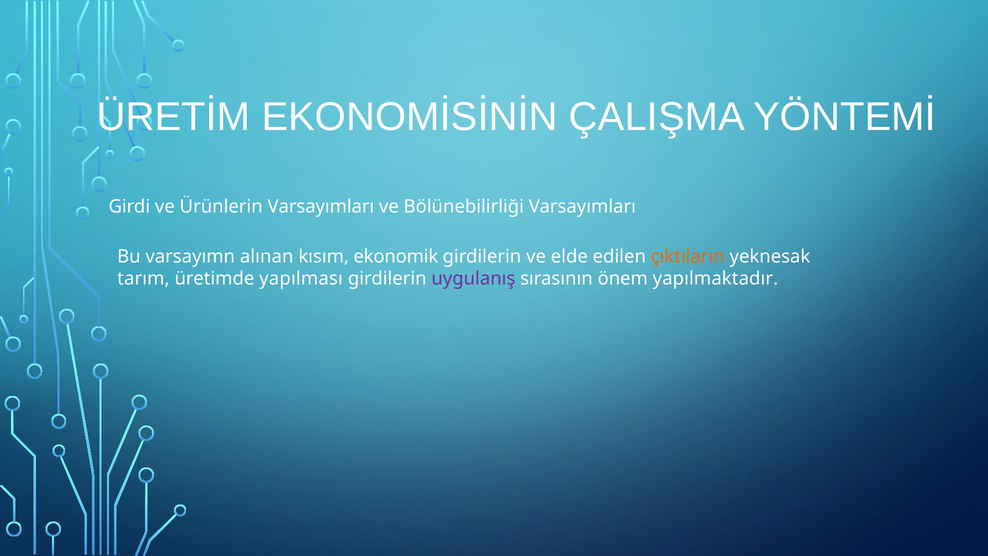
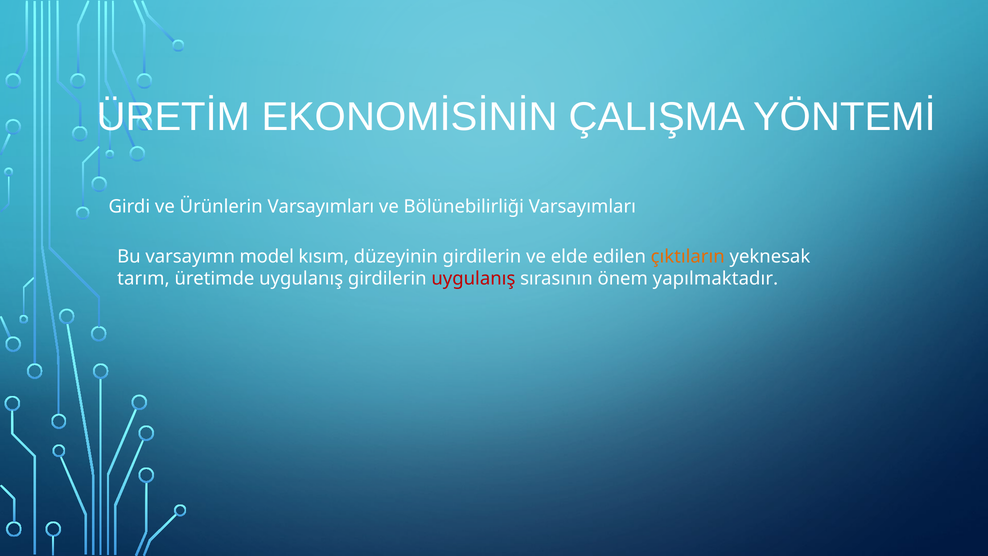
alınan: alınan -> model (267, 257)
ekonomik: ekonomik -> düzeyinin (396, 257)
üretimde yapılması: yapılması -> uygulanış (301, 279)
uygulanış colour: purple -> red (473, 279)
